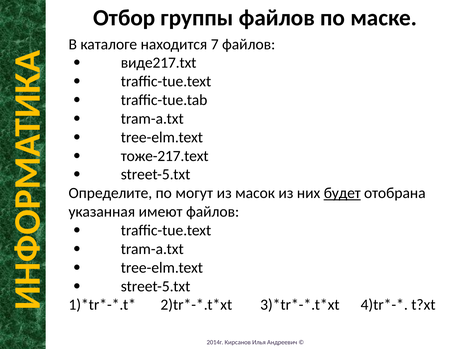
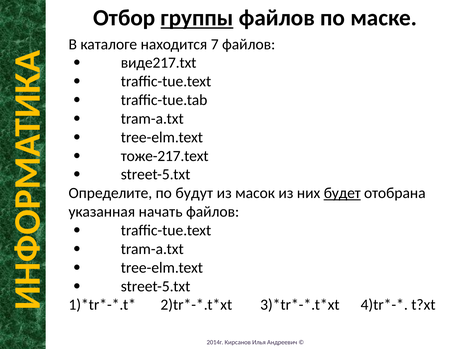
группы underline: none -> present (197, 18)
могут: могут -> будут (194, 193)
имеют: имеют -> начать (161, 212)
